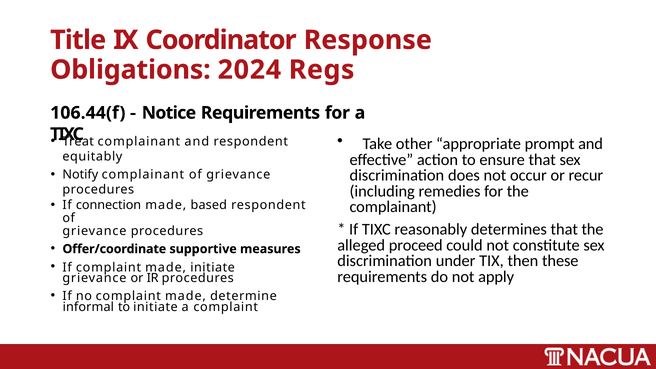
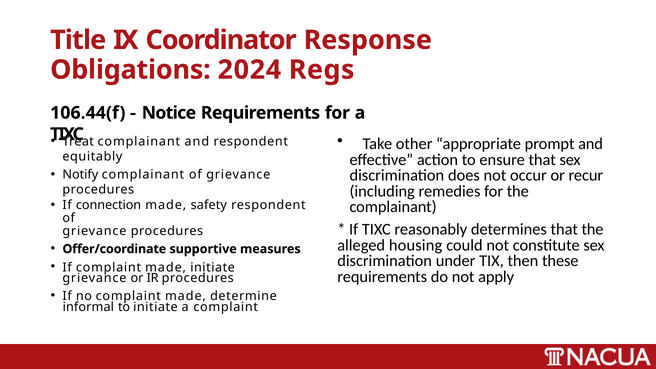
based: based -> safety (209, 205)
proceed: proceed -> housing (416, 245)
